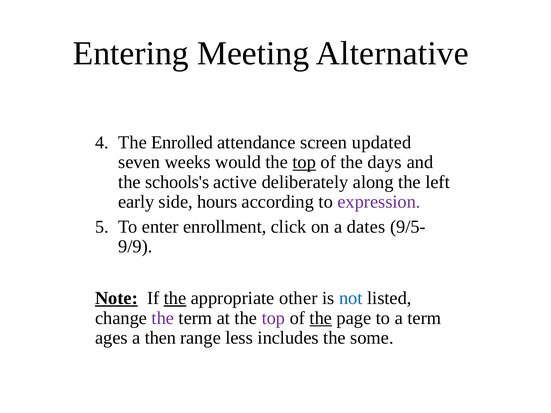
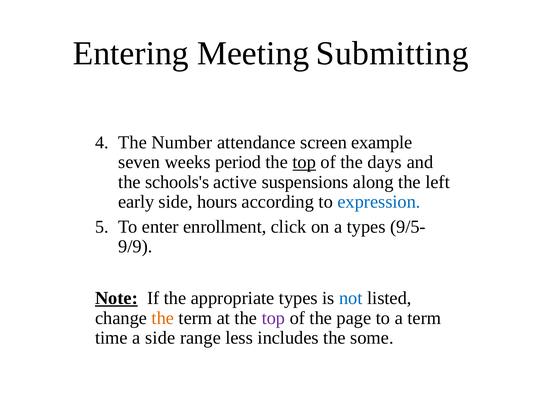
Alternative: Alternative -> Submitting (392, 53)
Enrolled: Enrolled -> Number (182, 142)
updated: updated -> example (382, 142)
would: would -> period (238, 162)
deliberately: deliberately -> suspensions (305, 182)
expression colour: purple -> blue (379, 202)
a dates: dates -> types (366, 227)
the underline: present -> none (175, 298)
appropriate other: other -> types (298, 298)
the colour: purple -> orange (163, 318)
the underline: present -> none (321, 318)
ages: ages -> time (111, 338)
a then: then -> side (160, 338)
